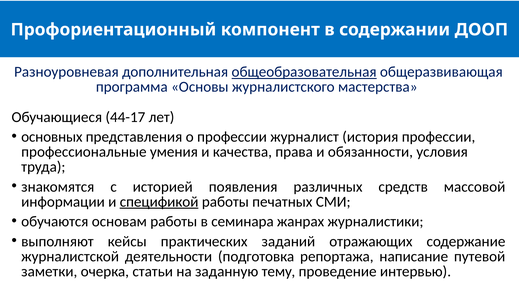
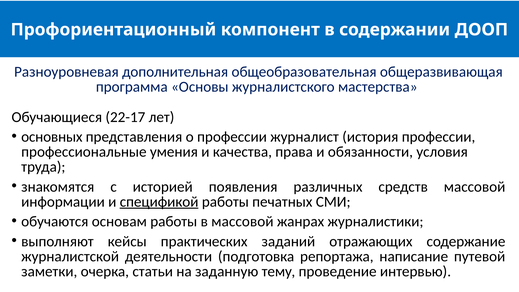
общеобразовательная underline: present -> none (304, 72)
44-17: 44-17 -> 22-17 (125, 117)
в семинара: семинара -> массовой (242, 221)
